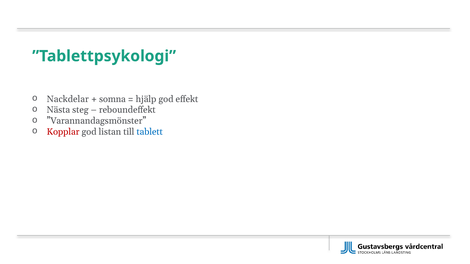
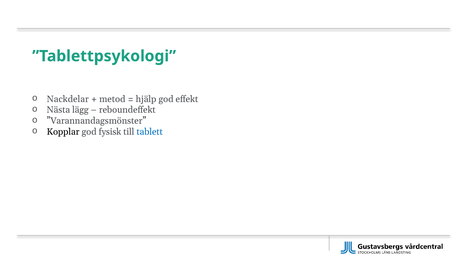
somna: somna -> metod (112, 99)
steg: steg -> lägg (80, 110)
Kopplar colour: red -> black (63, 132)
listan: listan -> fysisk (110, 132)
